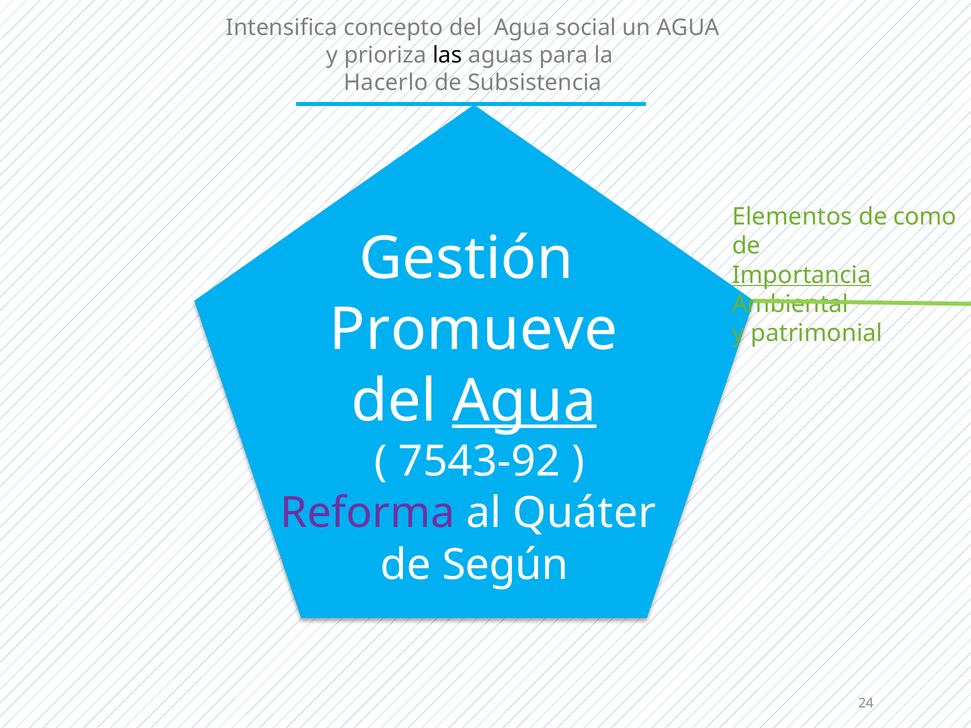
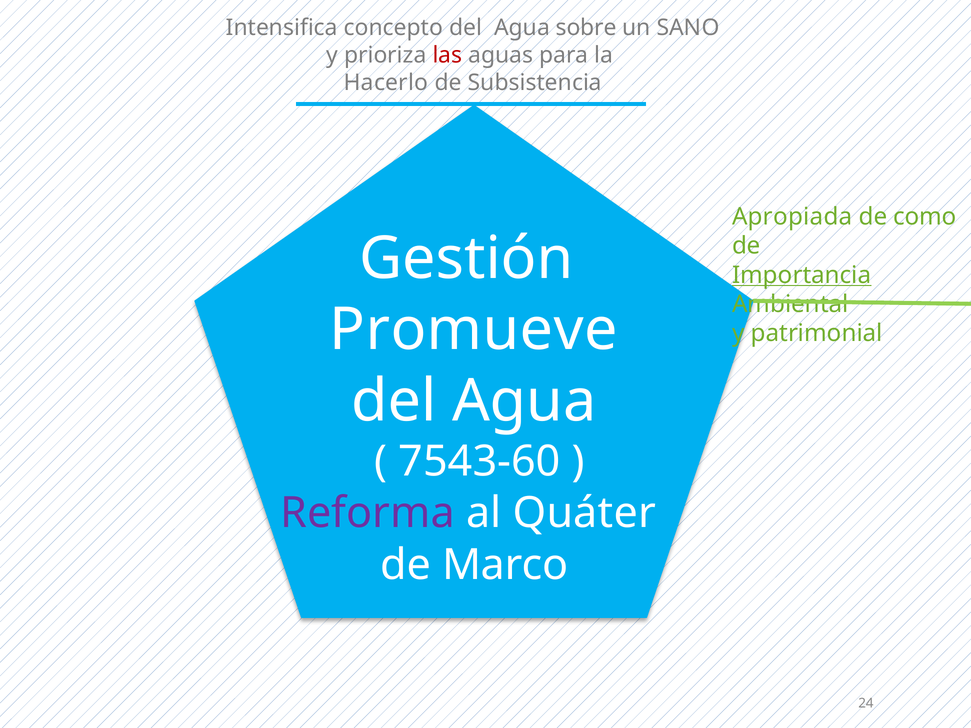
social: social -> sobre (586, 28)
un AGUA: AGUA -> SANO (688, 28)
las colour: black -> red (447, 55)
Elementos: Elementos -> Apropiada (792, 217)
Agua underline: present -> none (524, 401)
7543-92: 7543-92 -> 7543-60 (480, 461)
Según: Según -> Marco (505, 565)
